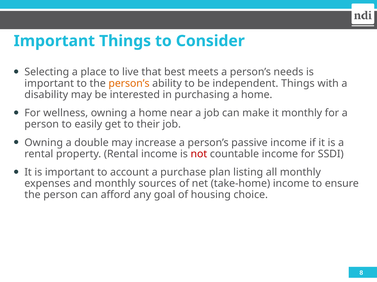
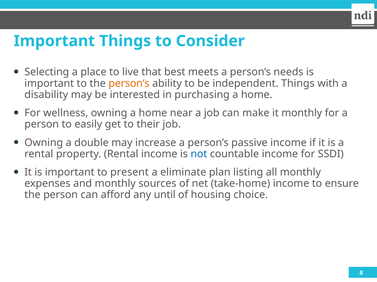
not colour: red -> blue (199, 154)
account: account -> present (129, 173)
purchase: purchase -> eliminate (183, 173)
goal: goal -> until (165, 195)
